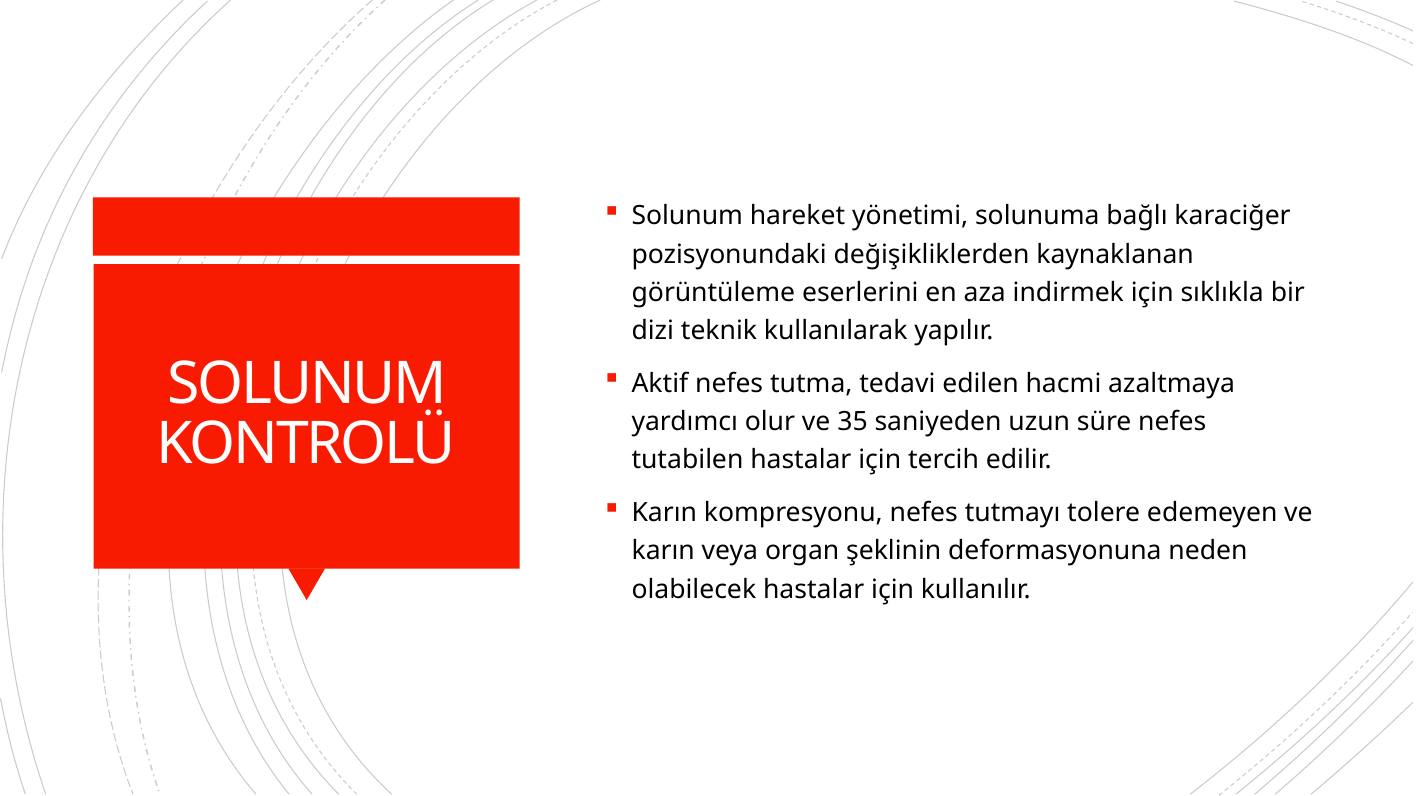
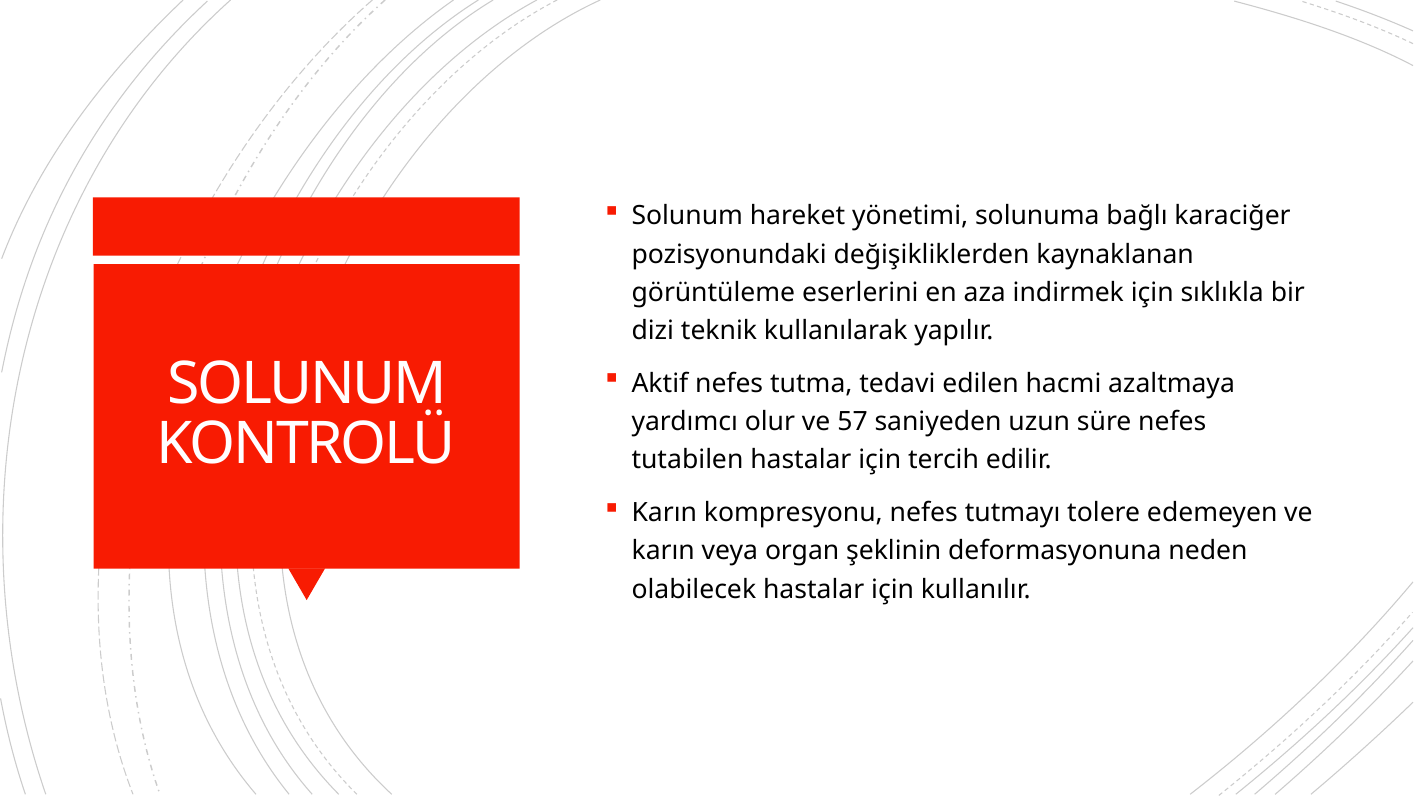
35: 35 -> 57 (853, 422)
